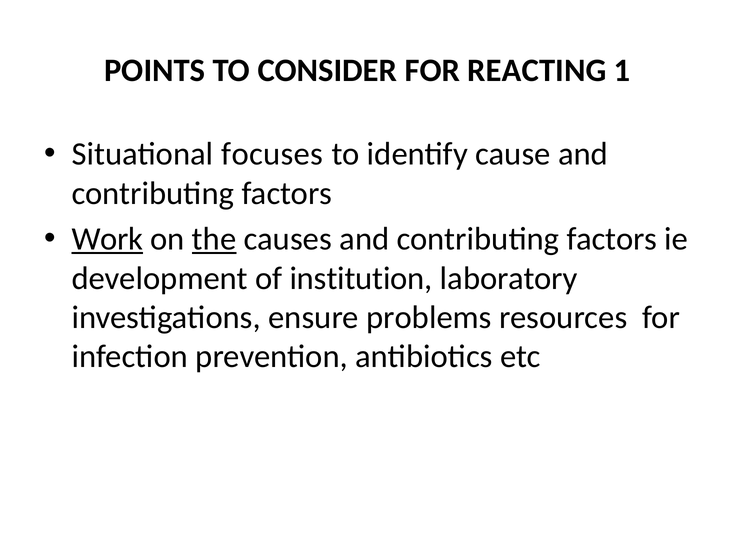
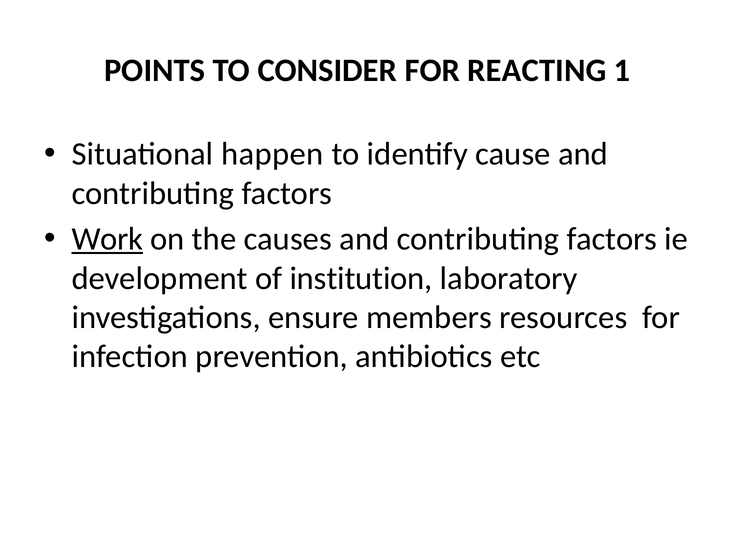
focuses: focuses -> happen (272, 154)
the underline: present -> none (214, 239)
problems: problems -> members (429, 318)
